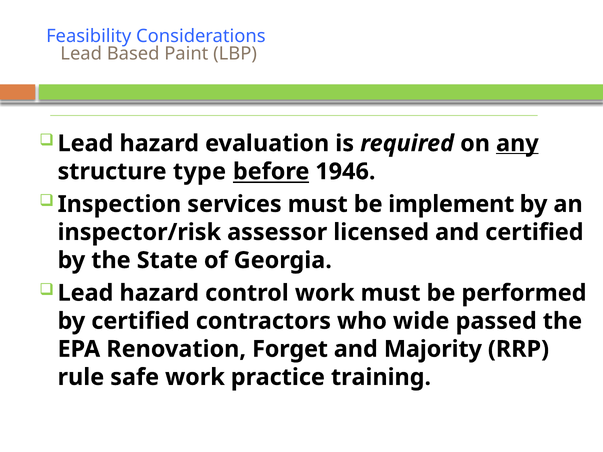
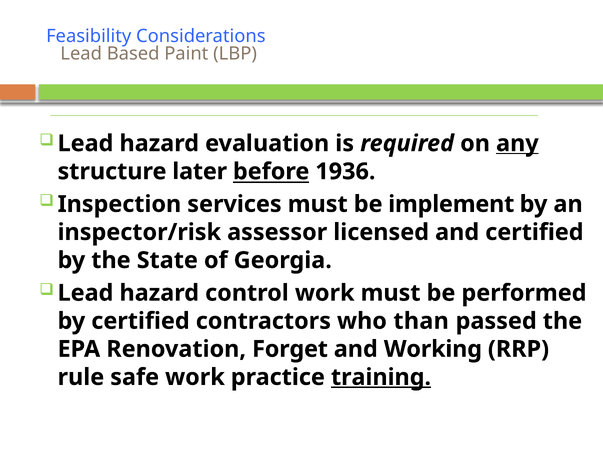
type: type -> later (200, 172)
1946: 1946 -> 1936 (345, 172)
wide: wide -> than (421, 321)
Majority: Majority -> Working (433, 349)
training underline: none -> present (381, 377)
